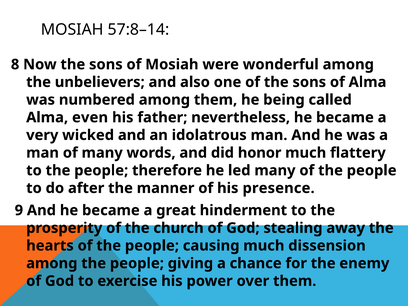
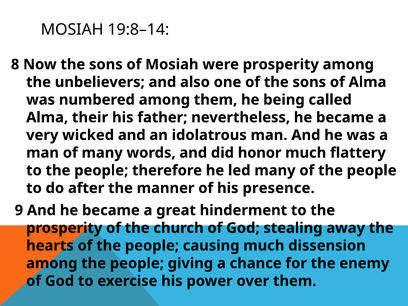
57:8–14: 57:8–14 -> 19:8–14 (138, 30)
were wonderful: wonderful -> prosperity (281, 64)
even: even -> their (90, 117)
